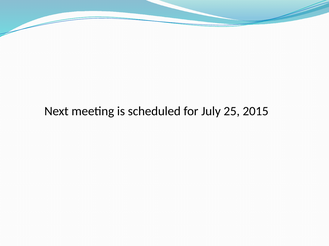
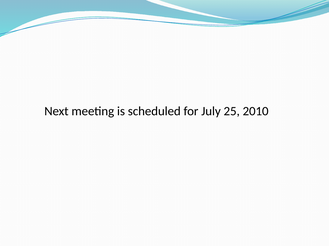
2015: 2015 -> 2010 (256, 112)
